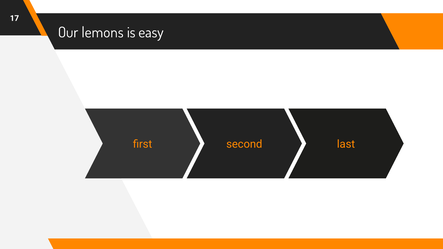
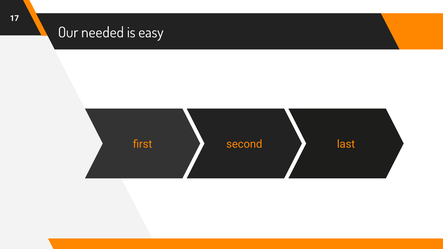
lemons: lemons -> needed (103, 33)
